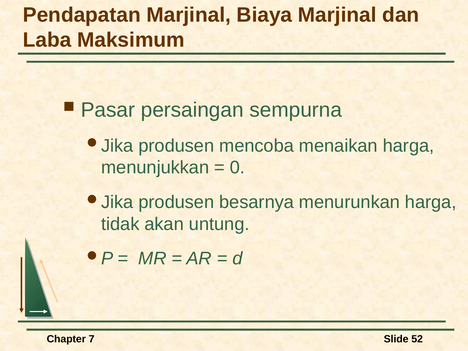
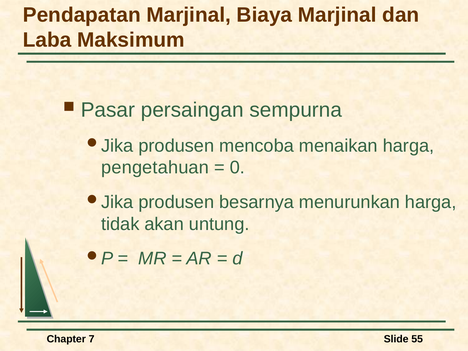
menunjukkan: menunjukkan -> pengetahuan (155, 168)
52: 52 -> 55 (417, 339)
